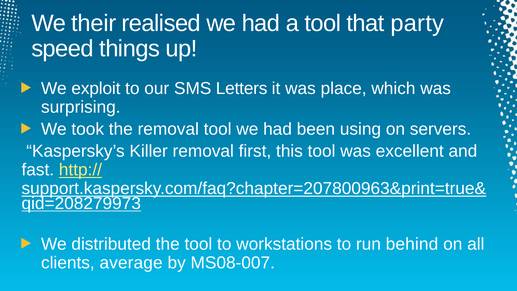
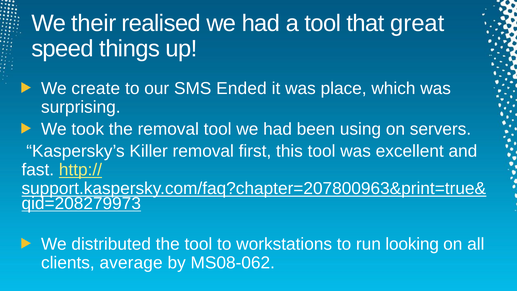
party: party -> great (417, 23)
exploit: exploit -> create (96, 88)
Letters: Letters -> Ended (241, 88)
behind: behind -> looking (412, 244)
MS08-007: MS08-007 -> MS08-062 (233, 263)
